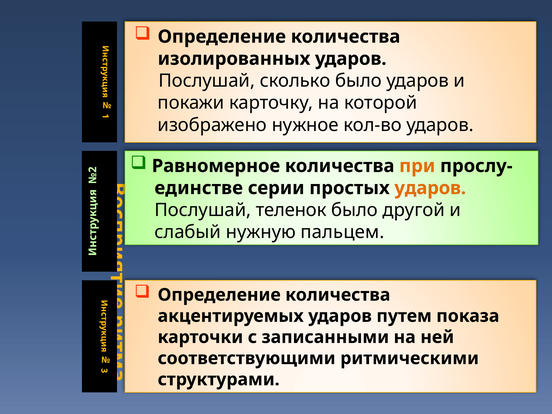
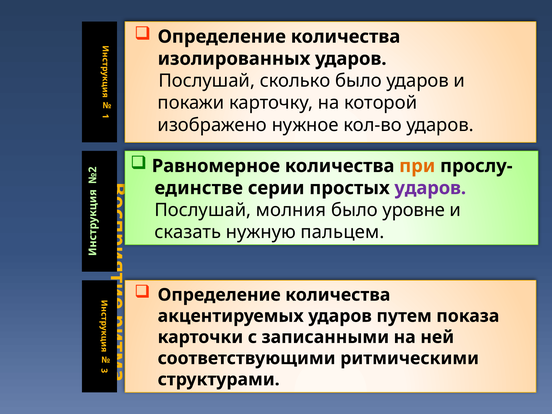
ударов colour: orange -> purple (430, 188)
теленок: теленок -> молния (291, 210)
другой: другой -> уровне (414, 210)
слабый: слабый -> сказать (188, 232)
